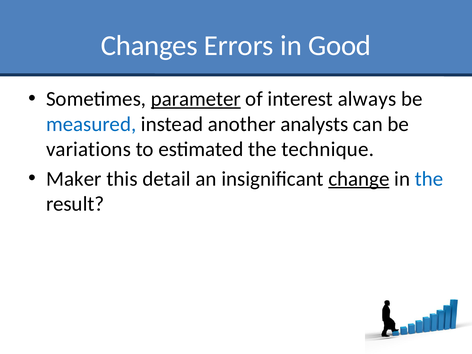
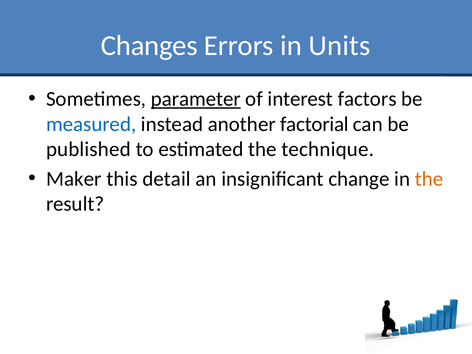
Good: Good -> Units (339, 46)
always: always -> factors (367, 99)
analysts: analysts -> factorial (314, 124)
variations: variations -> published (88, 149)
change underline: present -> none (359, 179)
the colour: blue -> orange (429, 179)
